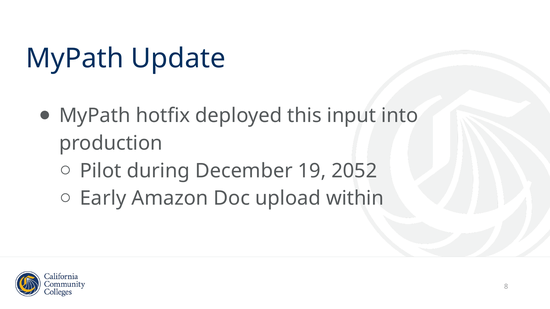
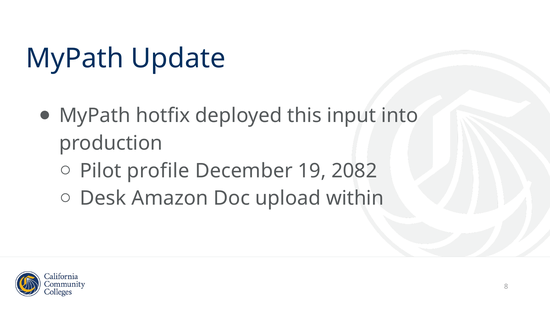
during: during -> profile (158, 171)
2052: 2052 -> 2082 (354, 171)
Early: Early -> Desk (103, 199)
